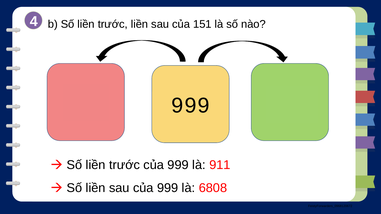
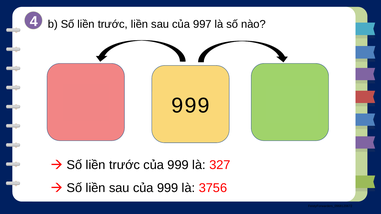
151: 151 -> 997 (202, 24)
911: 911 -> 327 (220, 165)
6808: 6808 -> 3756 (213, 188)
